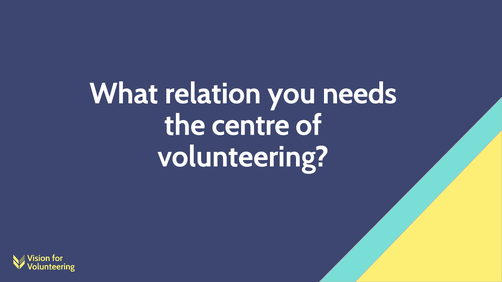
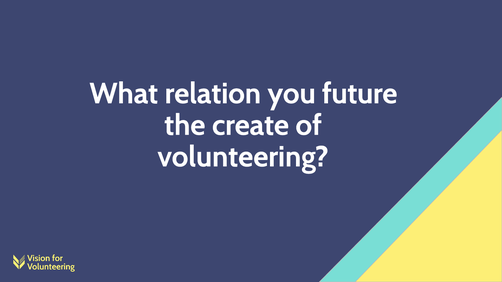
needs: needs -> future (360, 94)
centre: centre -> create (251, 125)
